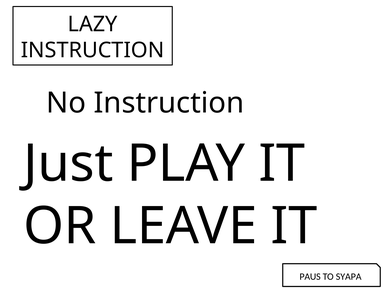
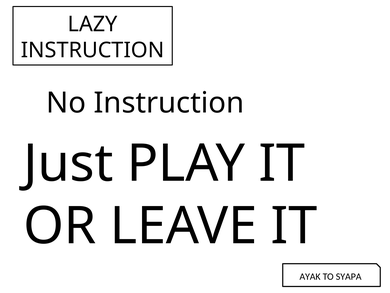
PAUS: PAUS -> AYAK (310, 276)
